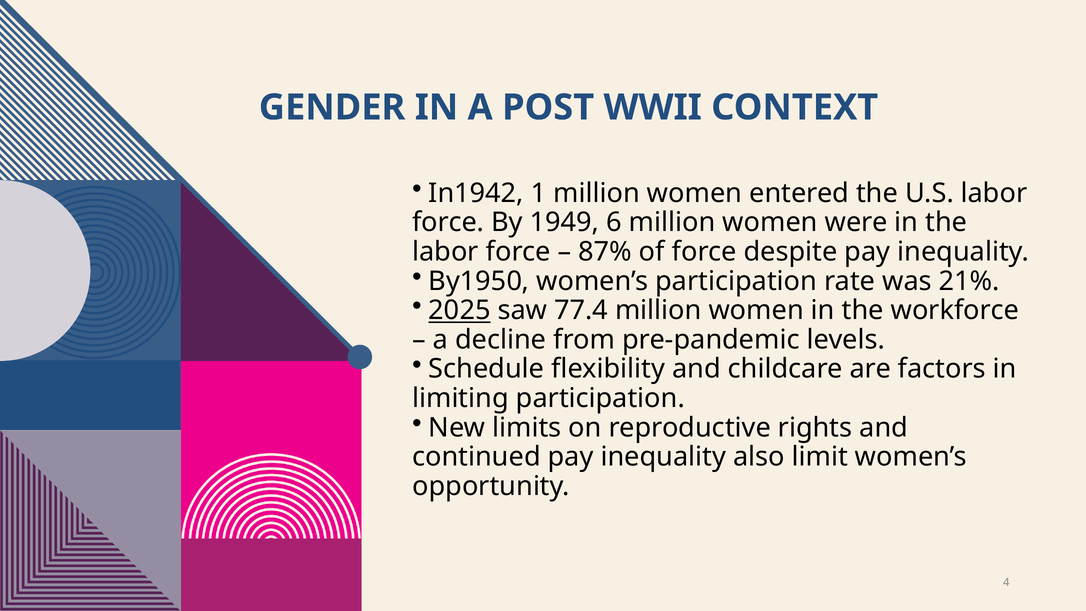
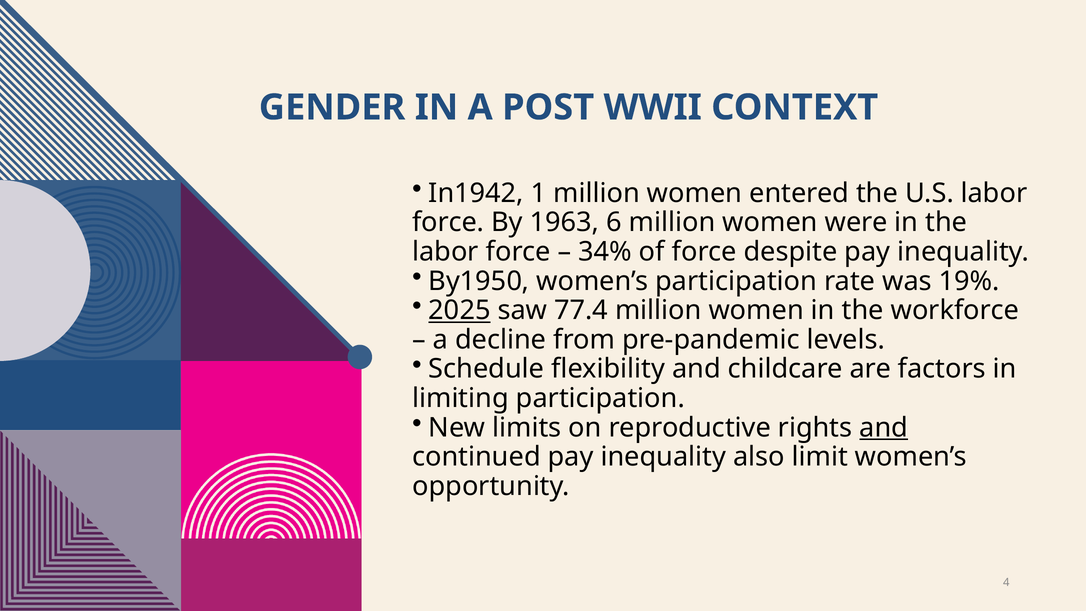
1949: 1949 -> 1963 (565, 222)
87%: 87% -> 34% (605, 252)
21%: 21% -> 19% (969, 281)
and underline: none -> present (884, 428)
